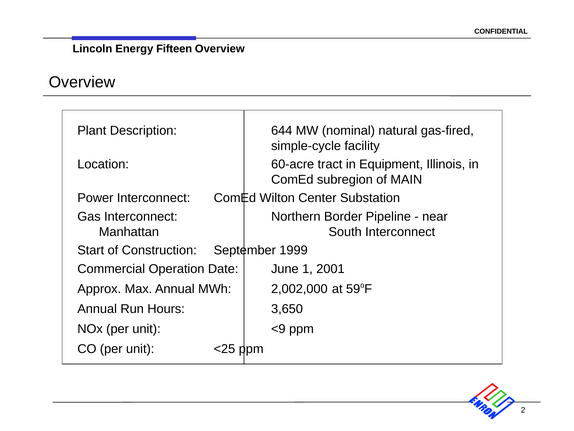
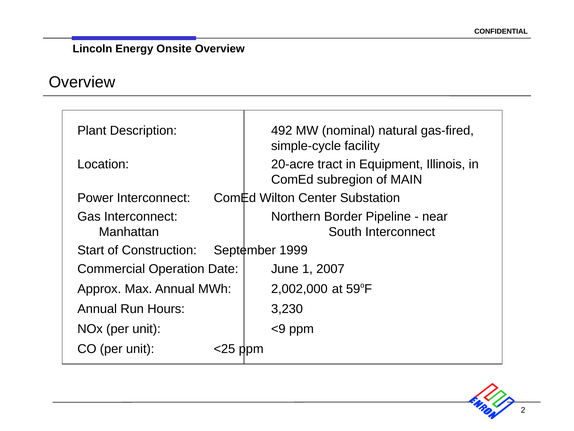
Fifteen: Fifteen -> Onsite (174, 49)
644: 644 -> 492 (282, 130)
60-acre: 60-acre -> 20-acre (293, 164)
2001: 2001 -> 2007 (330, 269)
3,650: 3,650 -> 3,230 (287, 308)
